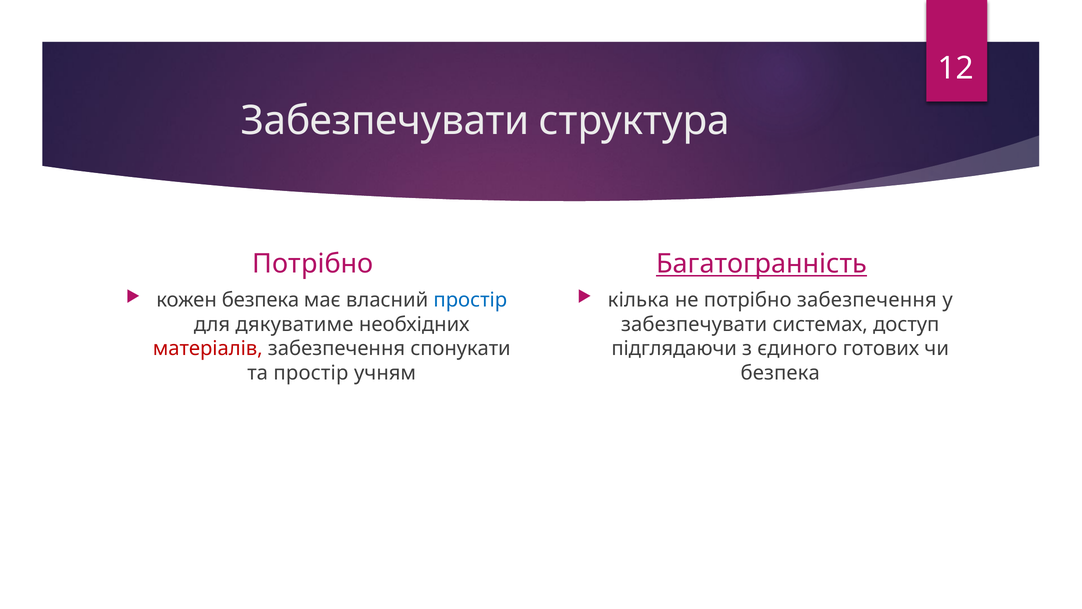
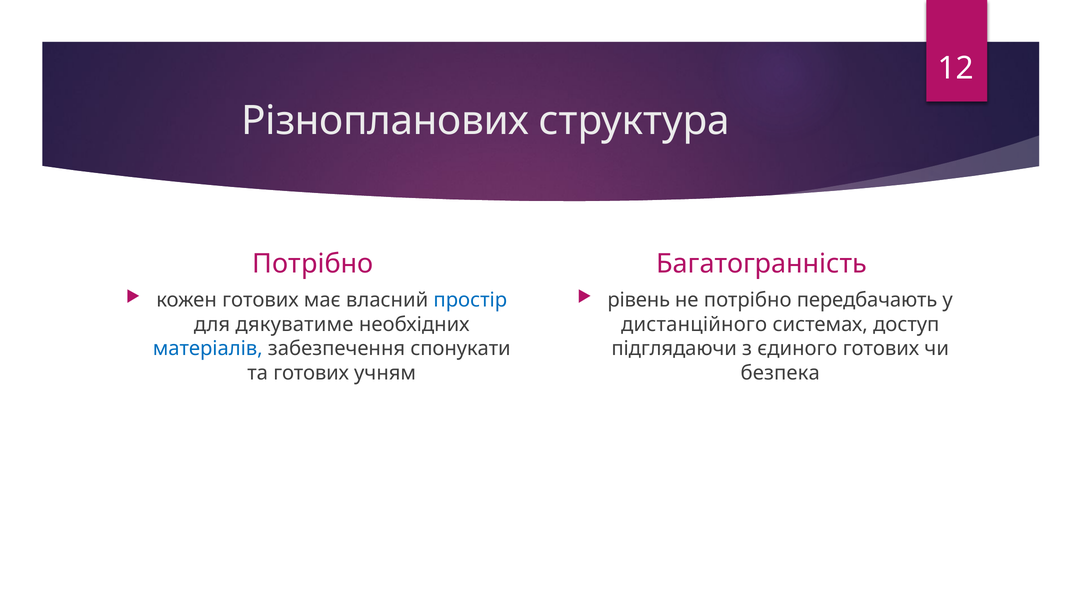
Забезпечувати: Забезпечувати -> Різнопланових (385, 121)
Багатогранність underline: present -> none (762, 264)
кожен безпека: безпека -> готових (260, 300)
кілька: кілька -> рівень (639, 300)
потрібно забезпечення: забезпечення -> передбачають (867, 300)
забезпечувати: забезпечувати -> дистанційного (694, 324)
матеріалів colour: red -> blue (208, 349)
та простір: простір -> готових (311, 373)
